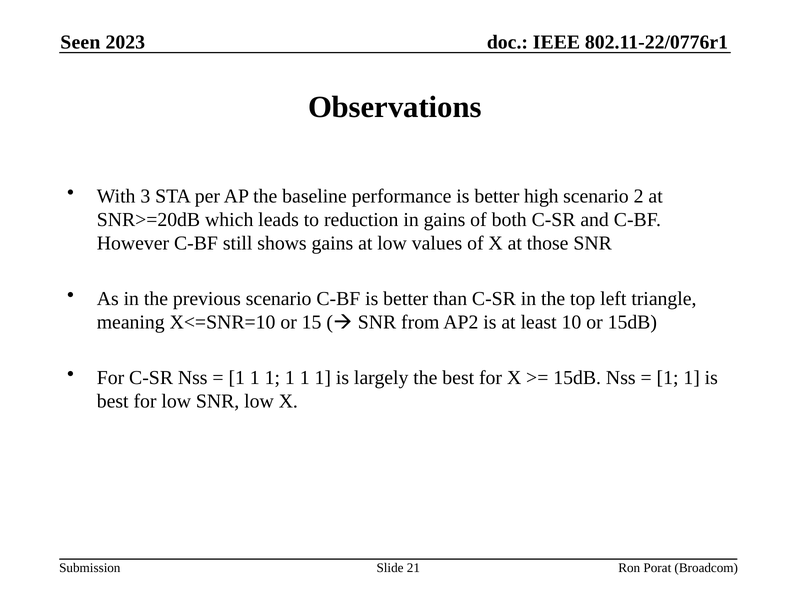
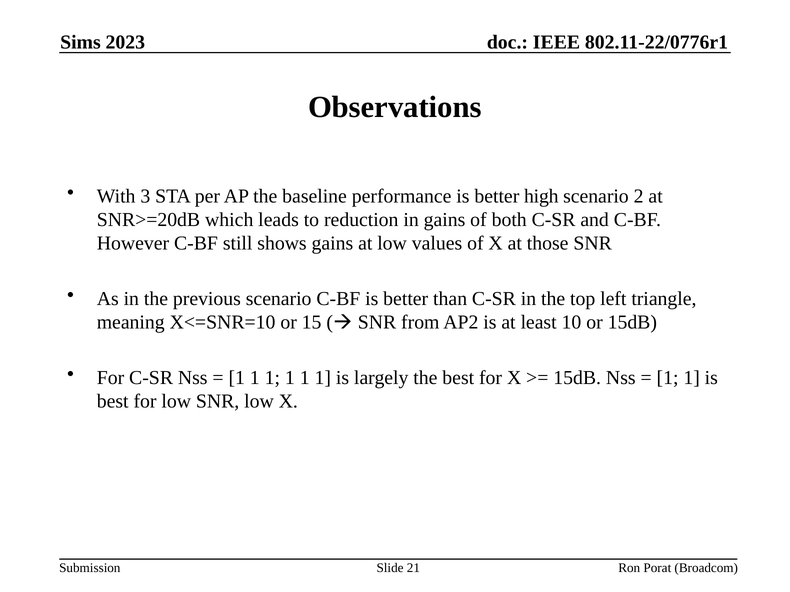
Seen: Seen -> Sims (80, 42)
